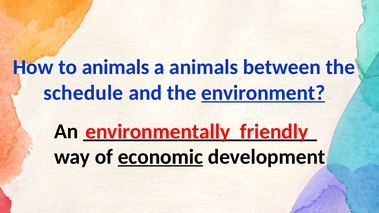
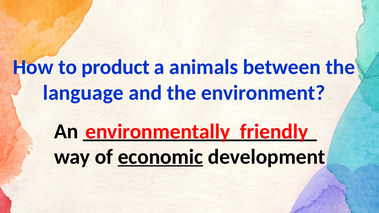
to animals: animals -> product (116, 67)
schedule: schedule -> language (83, 93)
environment underline: present -> none (263, 93)
